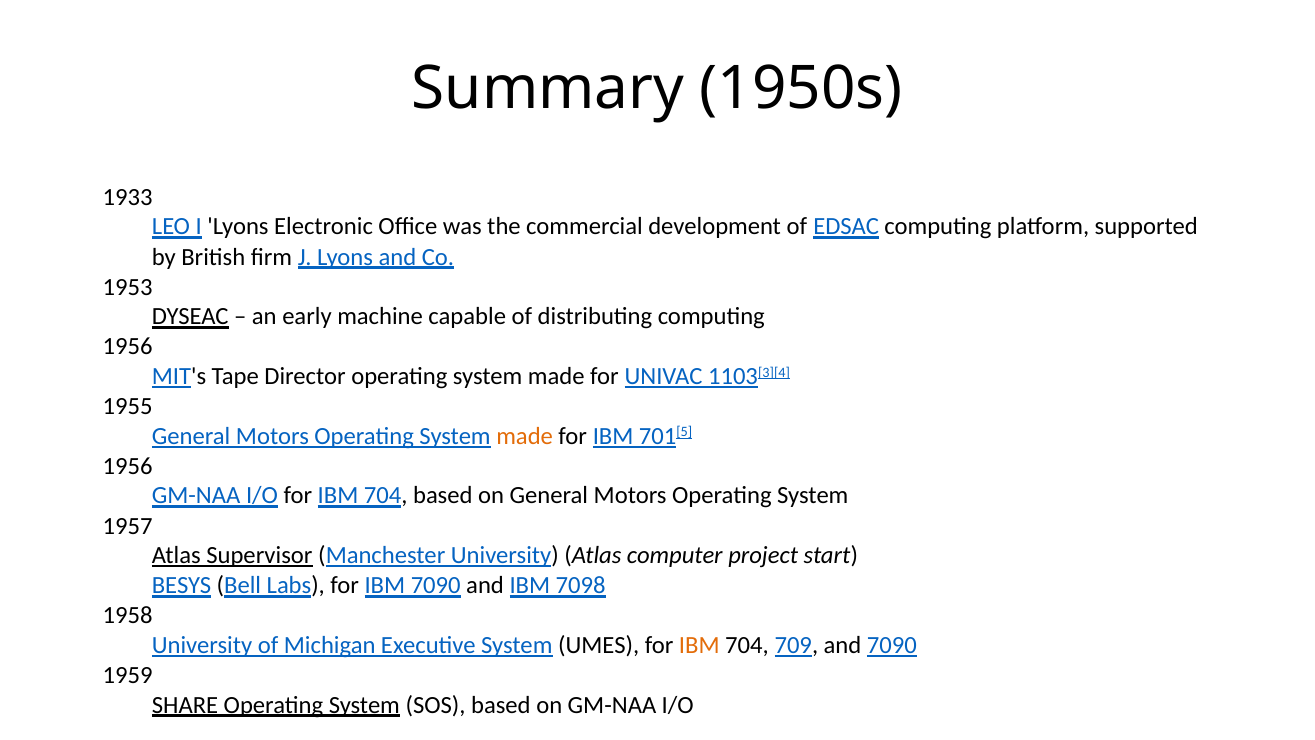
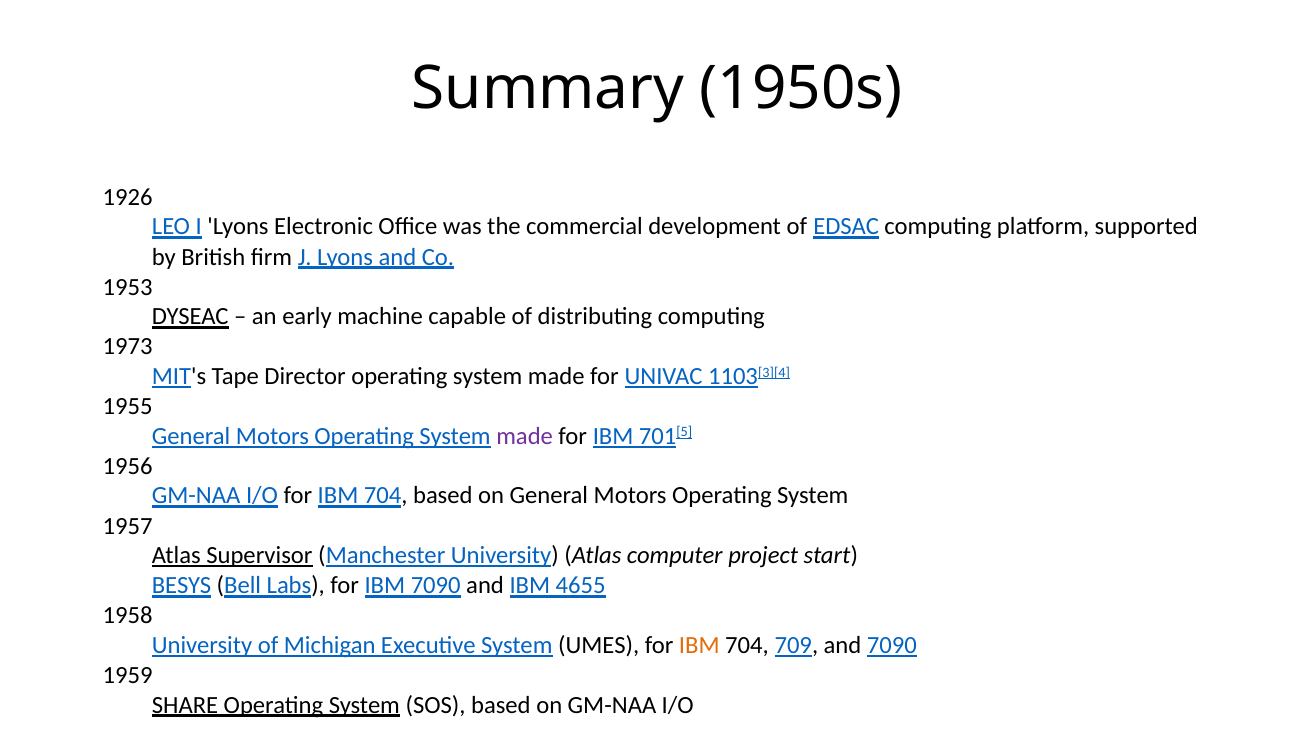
1933: 1933 -> 1926 (128, 197)
1956: 1956 -> 1973 (128, 347)
made colour: orange -> purple (525, 436)
7098: 7098 -> 4655 (581, 585)
